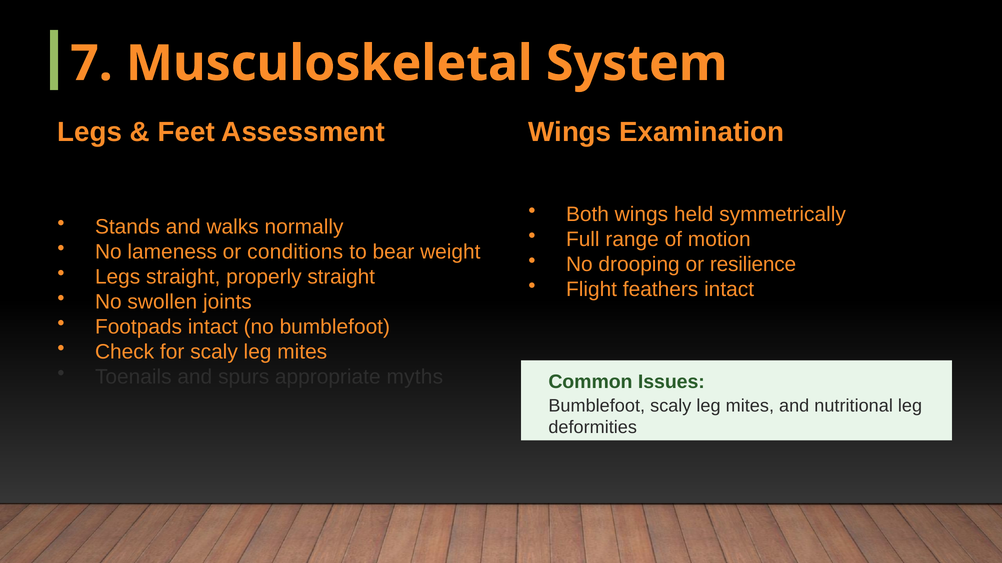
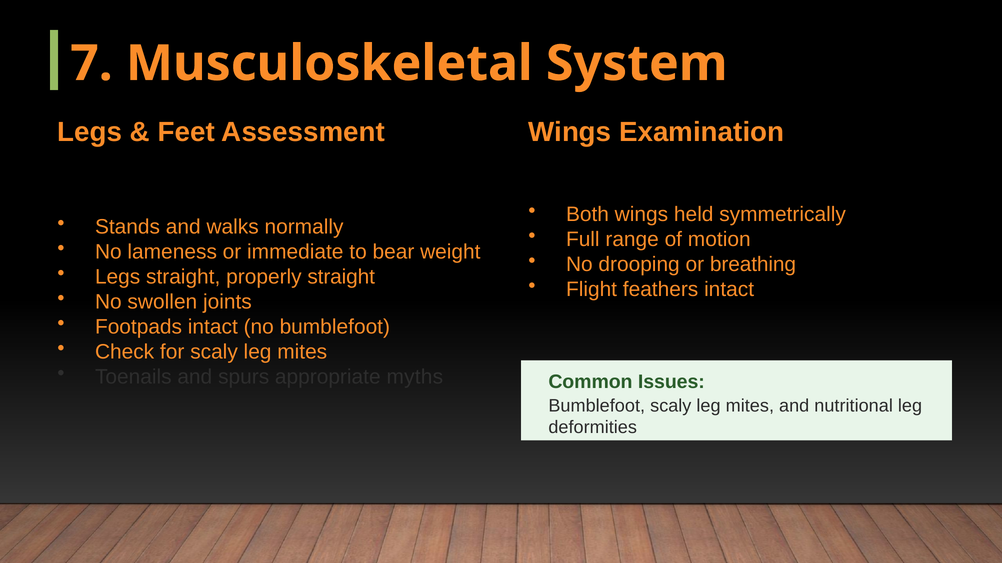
conditions: conditions -> immediate (295, 252)
resilience: resilience -> breathing (753, 264)
